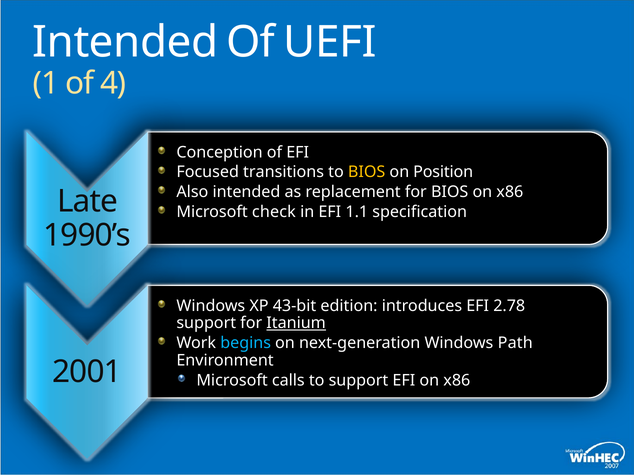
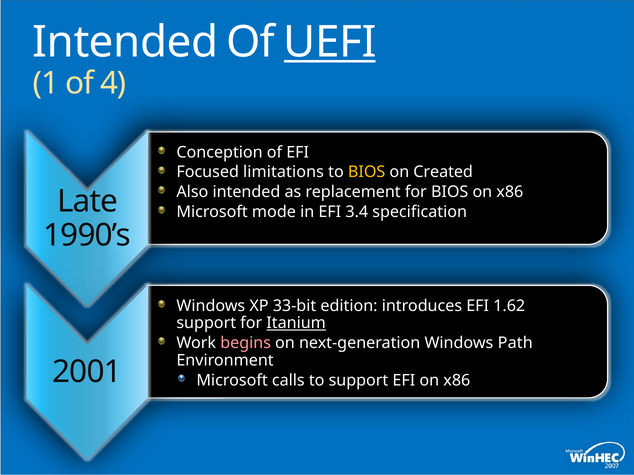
UEFI underline: none -> present (330, 43)
transitions: transitions -> limitations (284, 172)
Position: Position -> Created (443, 172)
check: check -> mode (274, 212)
1.1: 1.1 -> 3.4 (357, 212)
43-bit: 43-bit -> 33-bit (294, 306)
2.78: 2.78 -> 1.62 (509, 306)
begins colour: light blue -> pink (246, 343)
